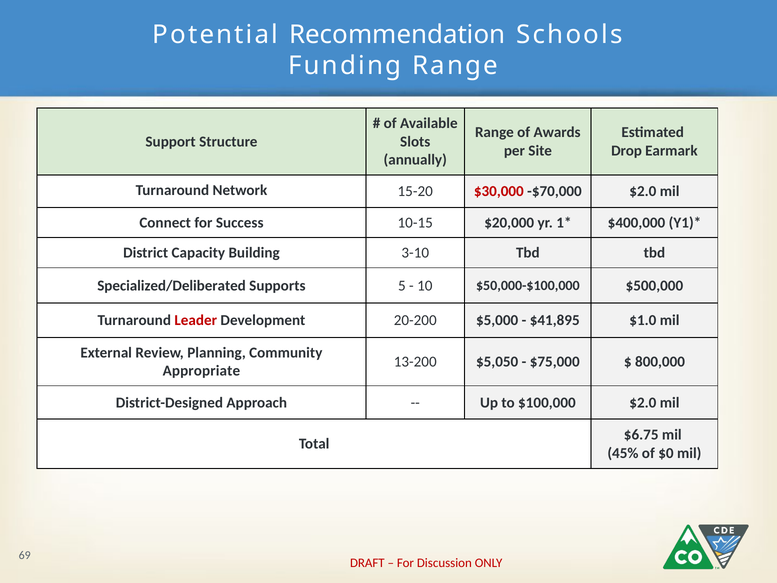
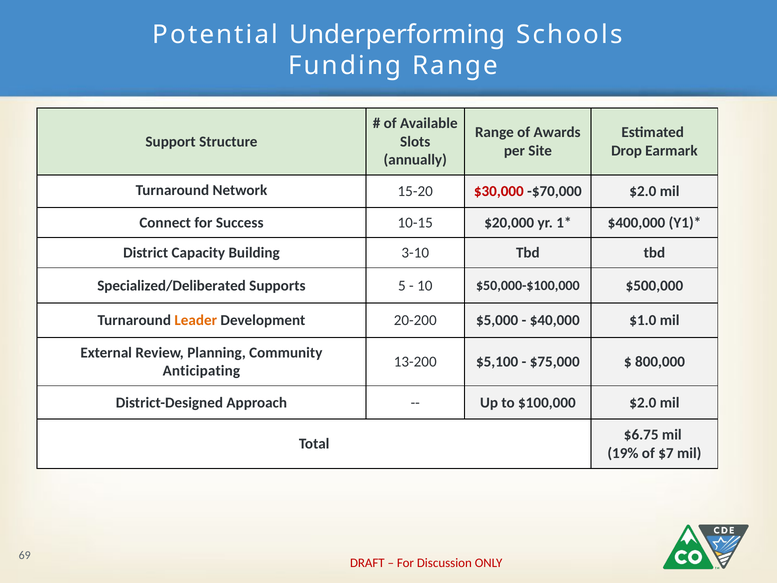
Recommendation: Recommendation -> Underperforming (397, 35)
Leader colour: red -> orange (196, 320)
$41,895: $41,895 -> $40,000 (555, 320)
$5,050: $5,050 -> $5,100 (497, 362)
Appropriate: Appropriate -> Anticipating (201, 371)
45%: 45% -> 19% (623, 453)
$0: $0 -> $7 (666, 453)
